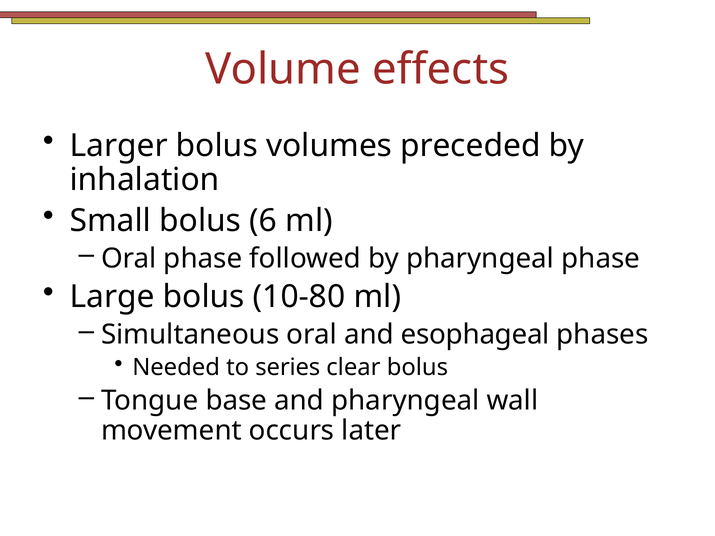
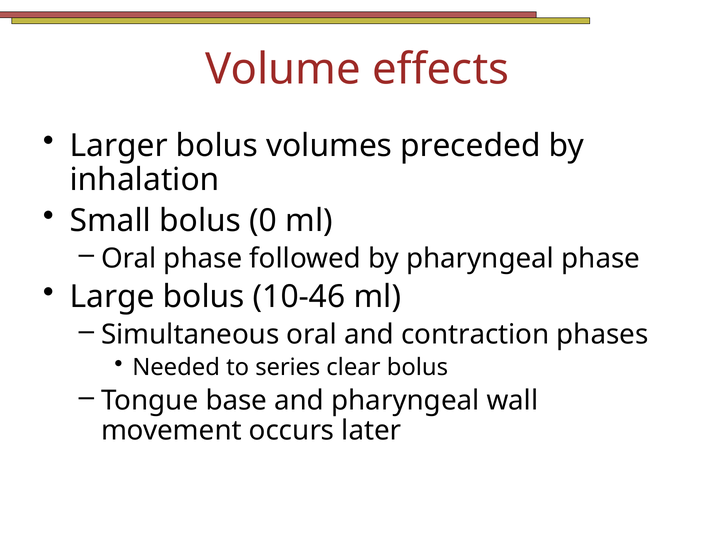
6: 6 -> 0 (263, 221)
10-80: 10-80 -> 10-46 (299, 297)
esophageal: esophageal -> contraction (475, 335)
